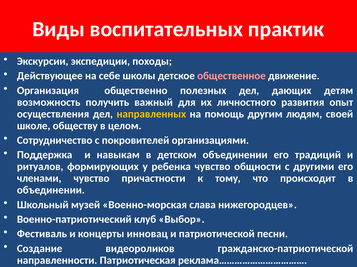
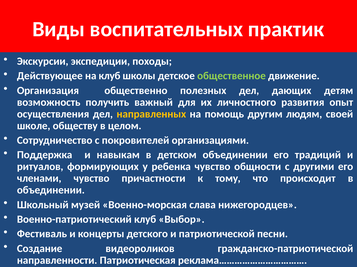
на себе: себе -> клуб (110, 76)
общественное colour: pink -> light green (231, 76)
инновац: инновац -> детского (147, 235)
